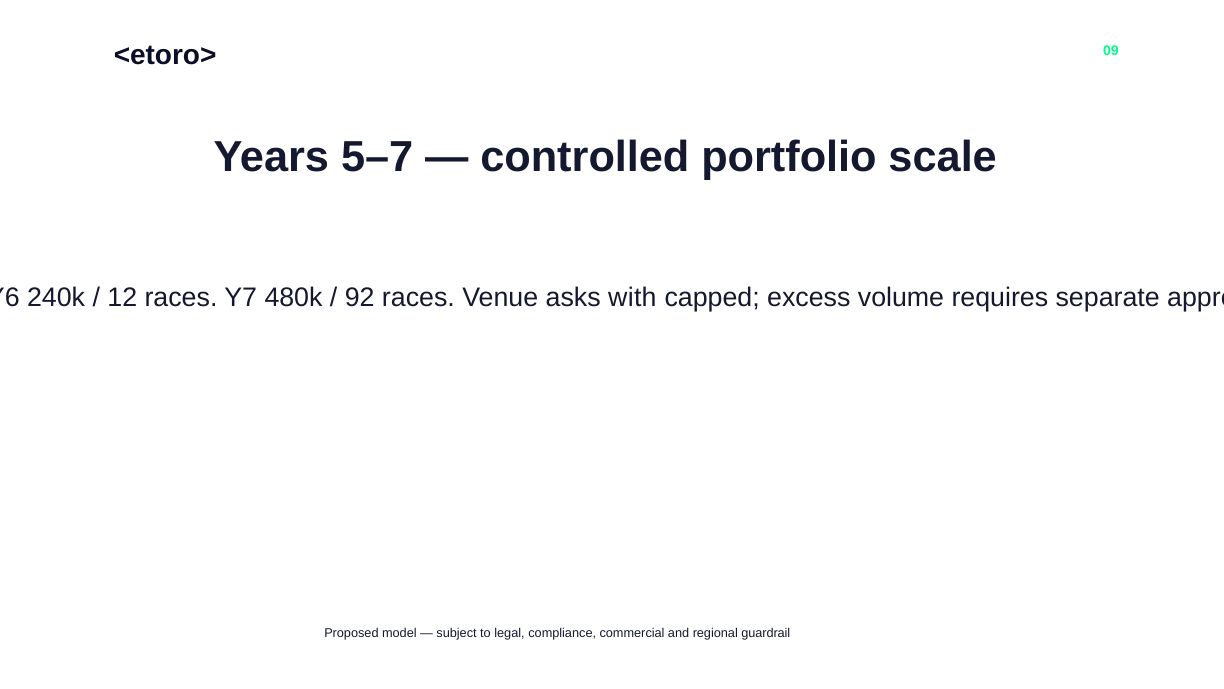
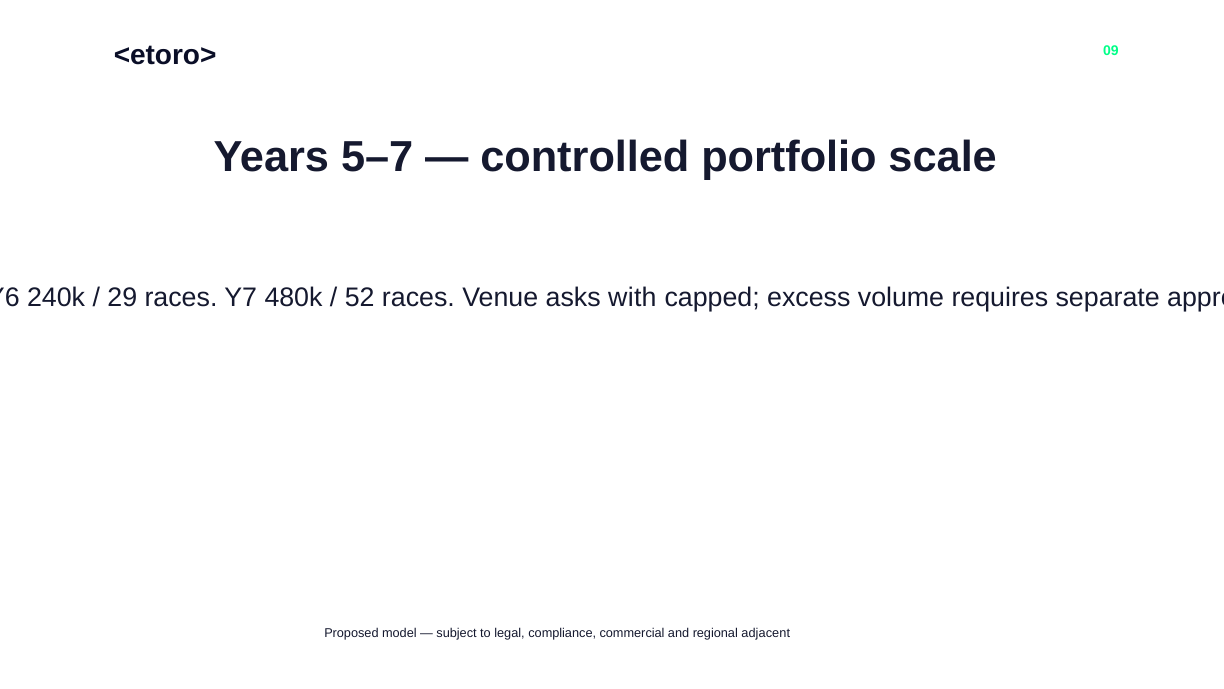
12: 12 -> 29 (122, 298)
92: 92 -> 52 (360, 298)
guardrail: guardrail -> adjacent (766, 633)
